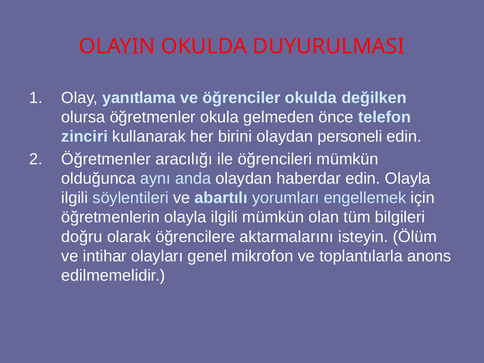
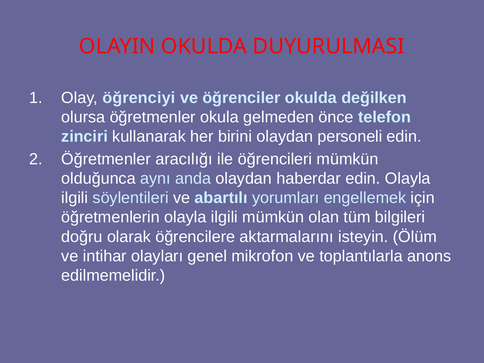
yanıtlama: yanıtlama -> öğrenciyi (139, 98)
